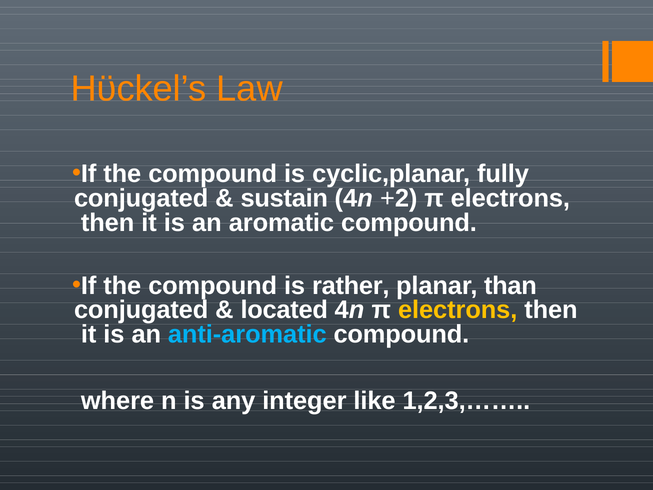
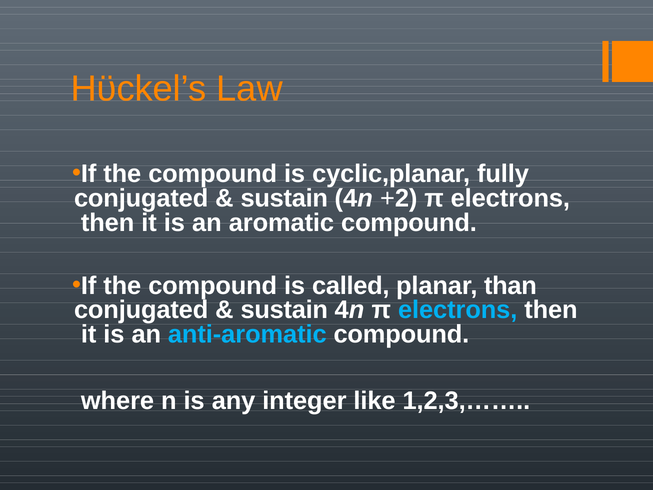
rather: rather -> called (351, 286)
located: located -> sustain (284, 310)
electrons colour: yellow -> light blue (458, 310)
